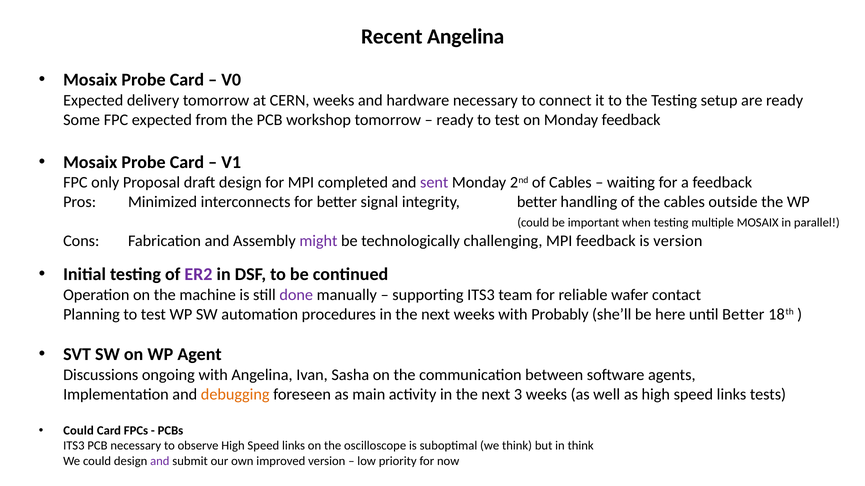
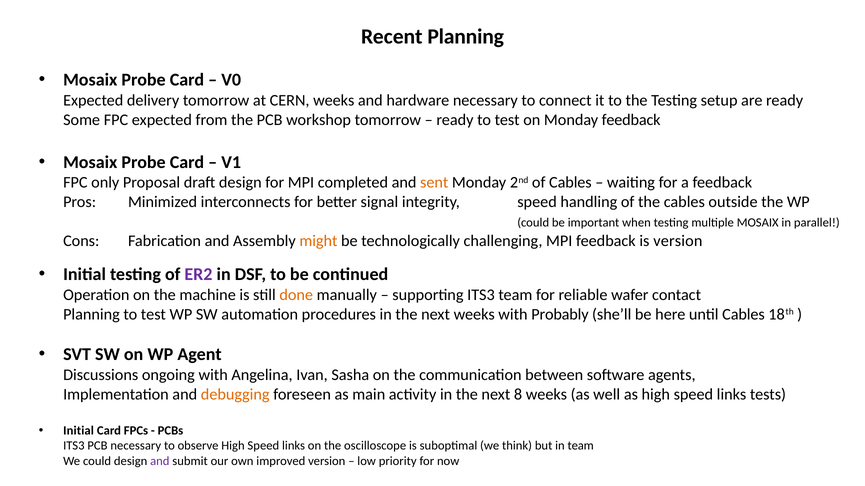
Recent Angelina: Angelina -> Planning (466, 37)
sent colour: purple -> orange (434, 183)
integrity better: better -> speed (537, 202)
might colour: purple -> orange (318, 241)
done colour: purple -> orange (296, 295)
until Better: Better -> Cables (743, 315)
3: 3 -> 8 (518, 395)
Could: Could -> Initial (79, 431)
in think: think -> team (581, 446)
